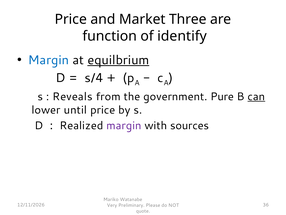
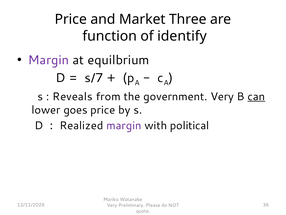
Margin colour: blue -> purple (48, 60)
equilbrium underline: present -> none (118, 60)
s/4: s/4 -> s/7 (94, 78)
government Pure: Pure -> Very (222, 96)
until: until -> goes (75, 110)
sources: sources -> political (190, 125)
